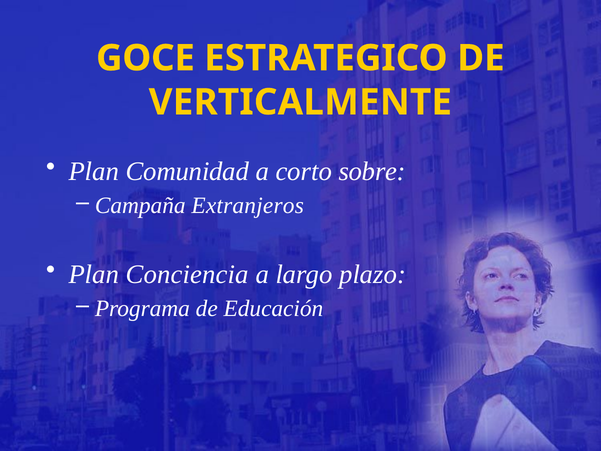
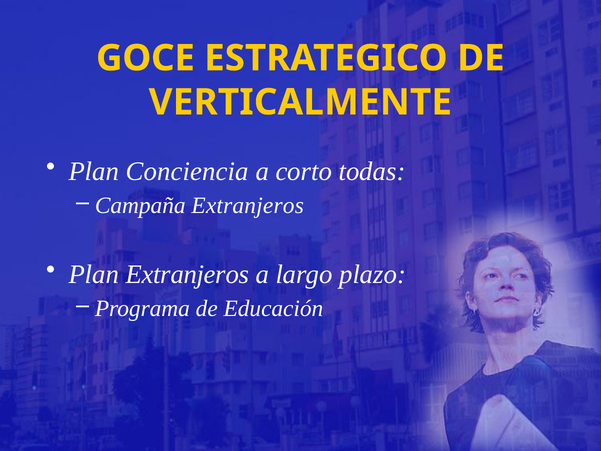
Comunidad: Comunidad -> Conciencia (187, 171)
sobre: sobre -> todas (372, 171)
Plan Conciencia: Conciencia -> Extranjeros (187, 274)
